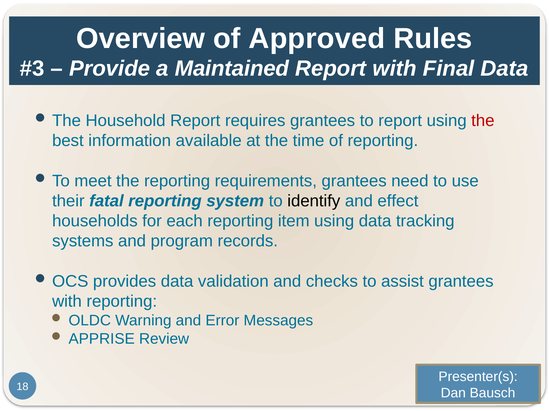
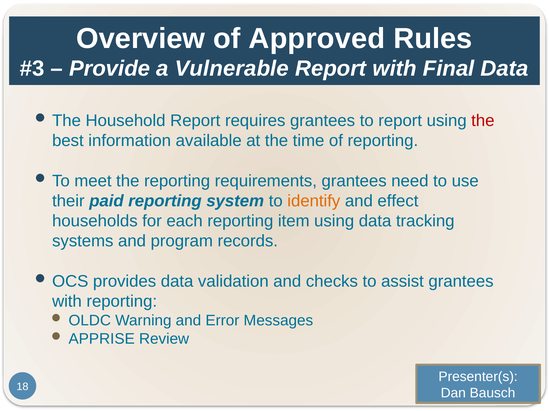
Maintained: Maintained -> Vulnerable (232, 69)
fatal: fatal -> paid (106, 201)
identify colour: black -> orange (314, 201)
